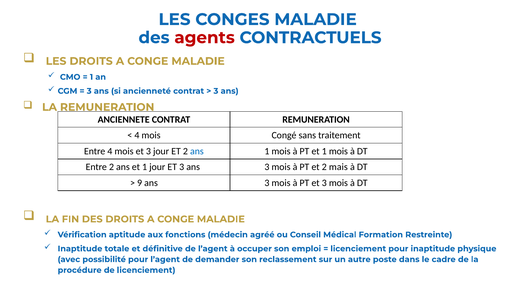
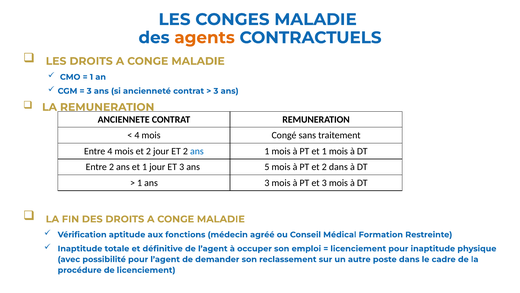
agents colour: red -> orange (205, 38)
mois et 3: 3 -> 2 (148, 151)
3 ans 3: 3 -> 5 (267, 167)
2 mais: mais -> dans (338, 167)
9: 9 -> 1 (140, 183)
